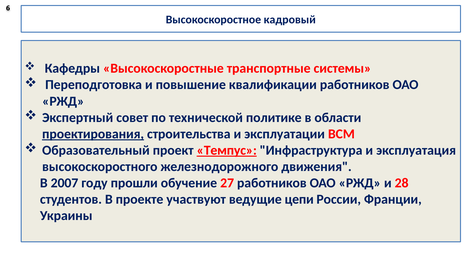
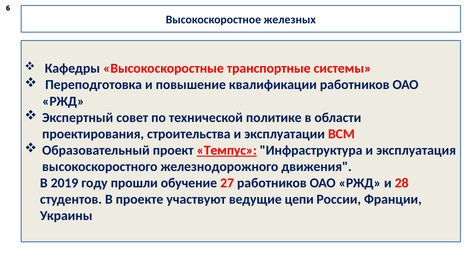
кадровый: кадровый -> железных (290, 20)
проектирования underline: present -> none (93, 134)
2007: 2007 -> 2019 (65, 183)
